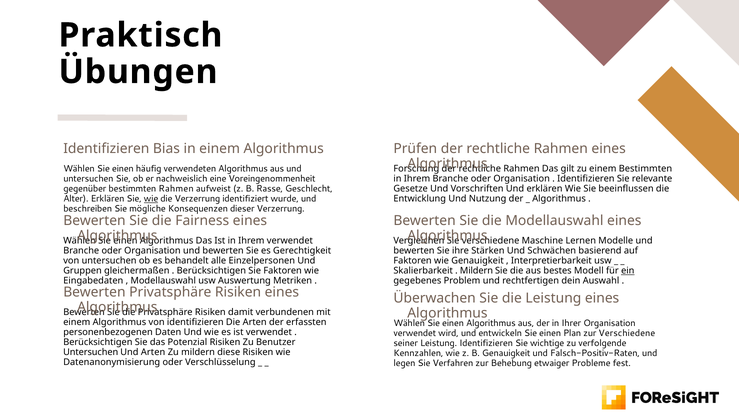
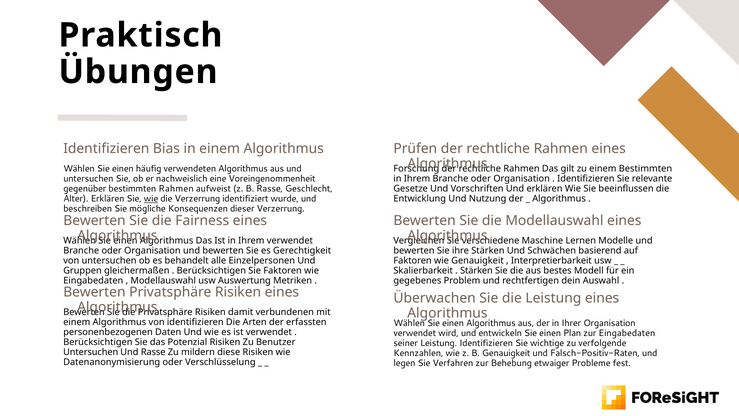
Mildern: Mildern -> Stärken (476, 270)
ein underline: present -> none (628, 270)
zur Verschiedene: Verschiedene -> Eingabedaten (627, 333)
Und Arten: Arten -> Rasse (153, 352)
